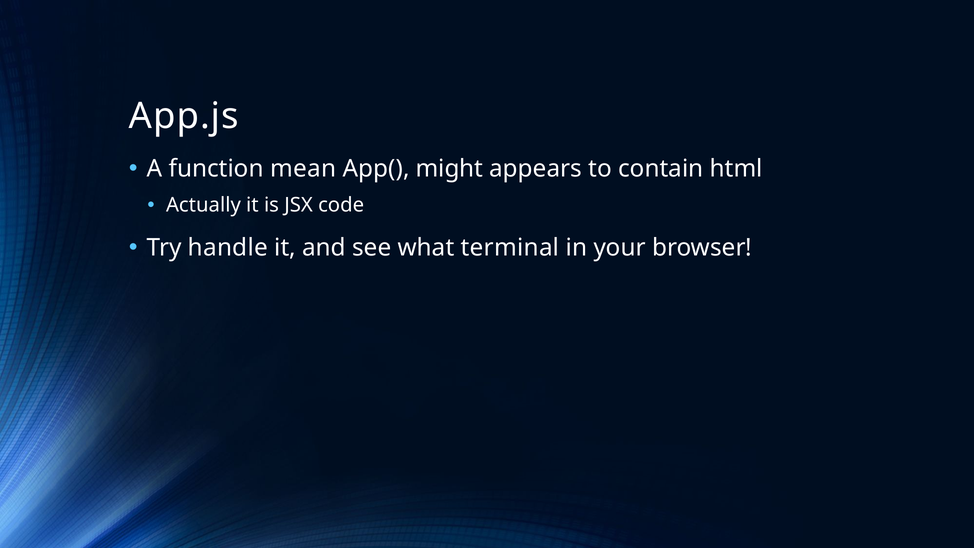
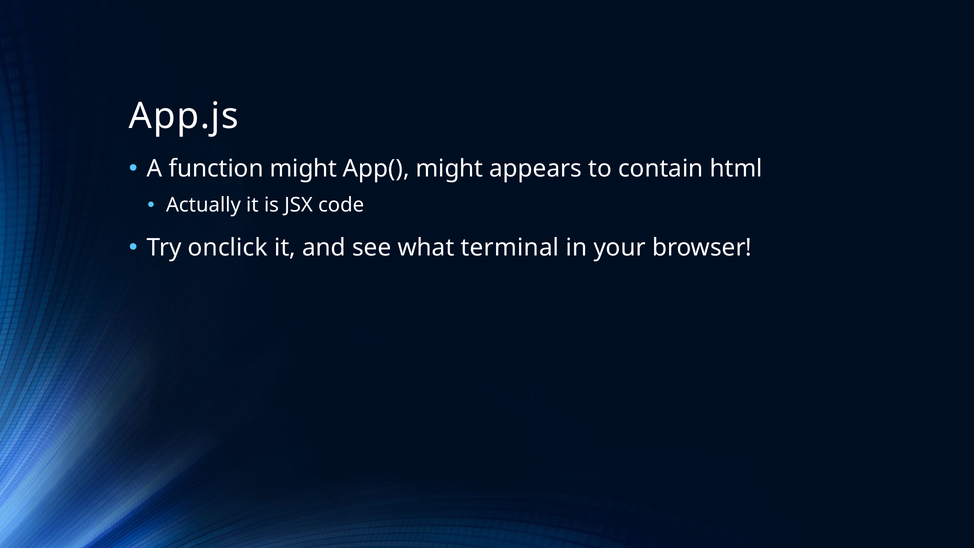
function mean: mean -> might (303, 169)
handle: handle -> onclick (228, 247)
